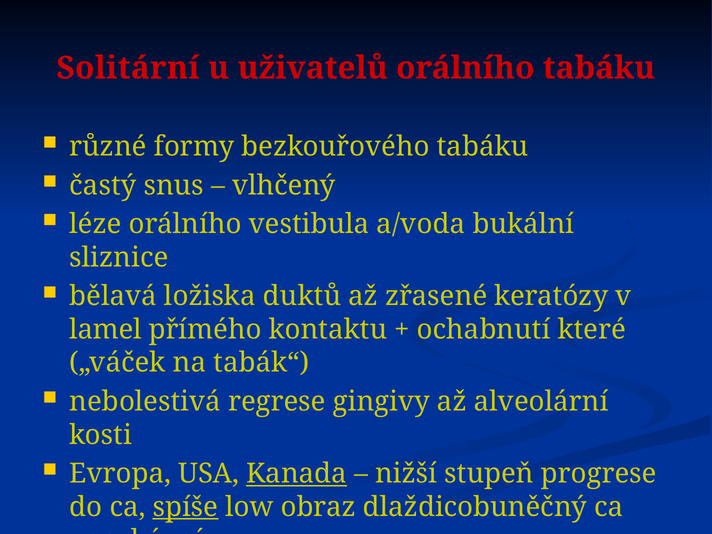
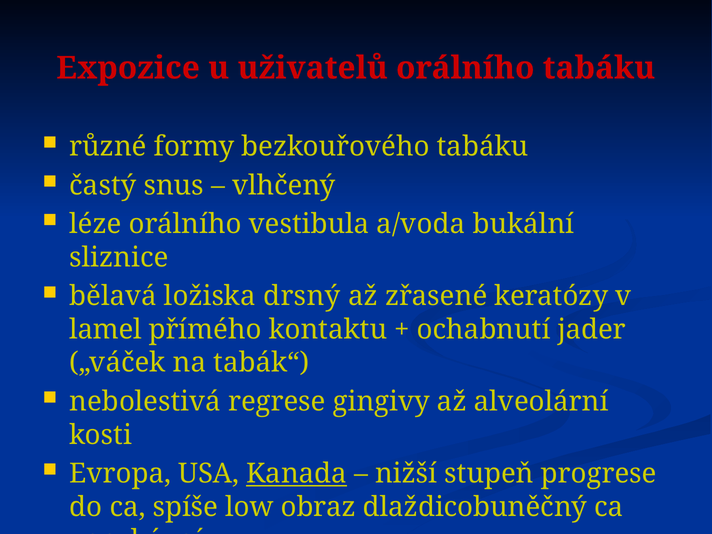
Solitární: Solitární -> Expozice (128, 68)
duktů: duktů -> drsný (302, 296)
které: které -> jader (592, 330)
spíše underline: present -> none (185, 507)
